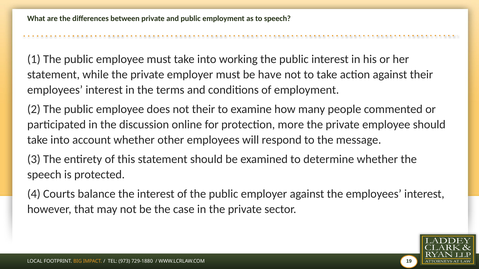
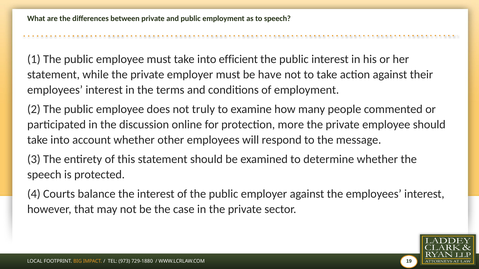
working: working -> efficient (238, 59)
not their: their -> truly (203, 109)
